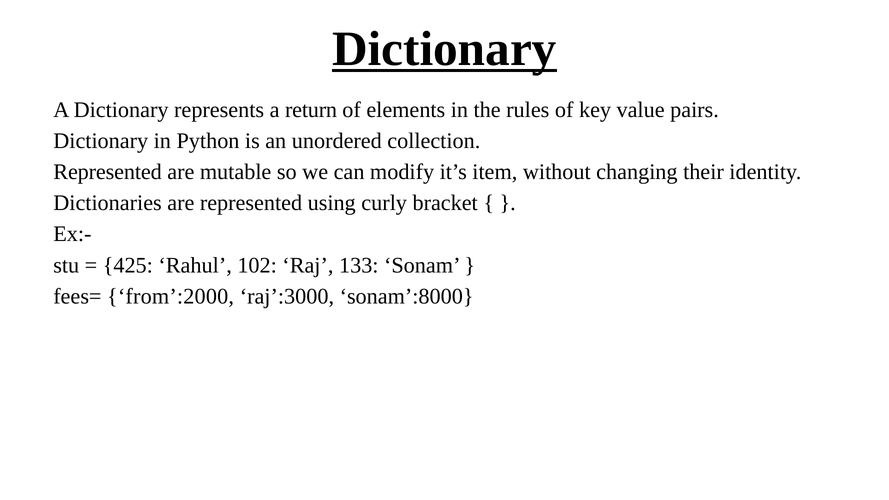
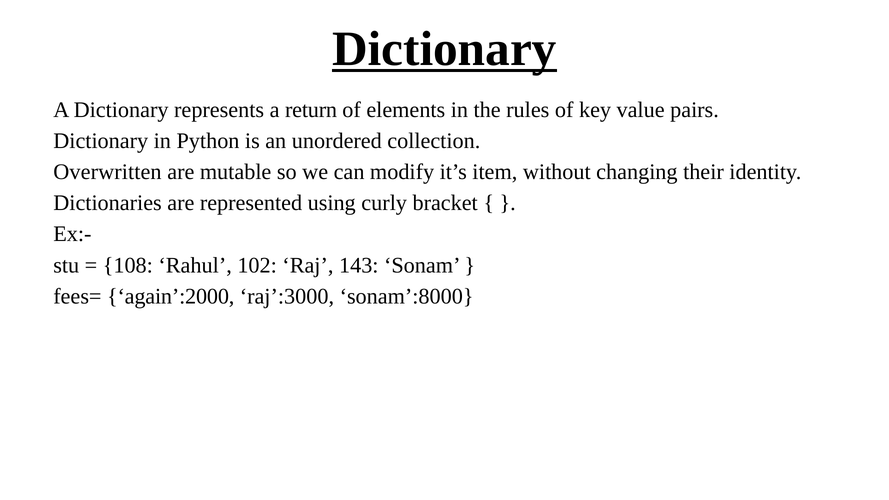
Represented: Represented -> Overwritten (107, 172)
425: 425 -> 108 (128, 265)
133: 133 -> 143 (359, 265)
from’:2000: from’:2000 -> again’:2000 (171, 296)
